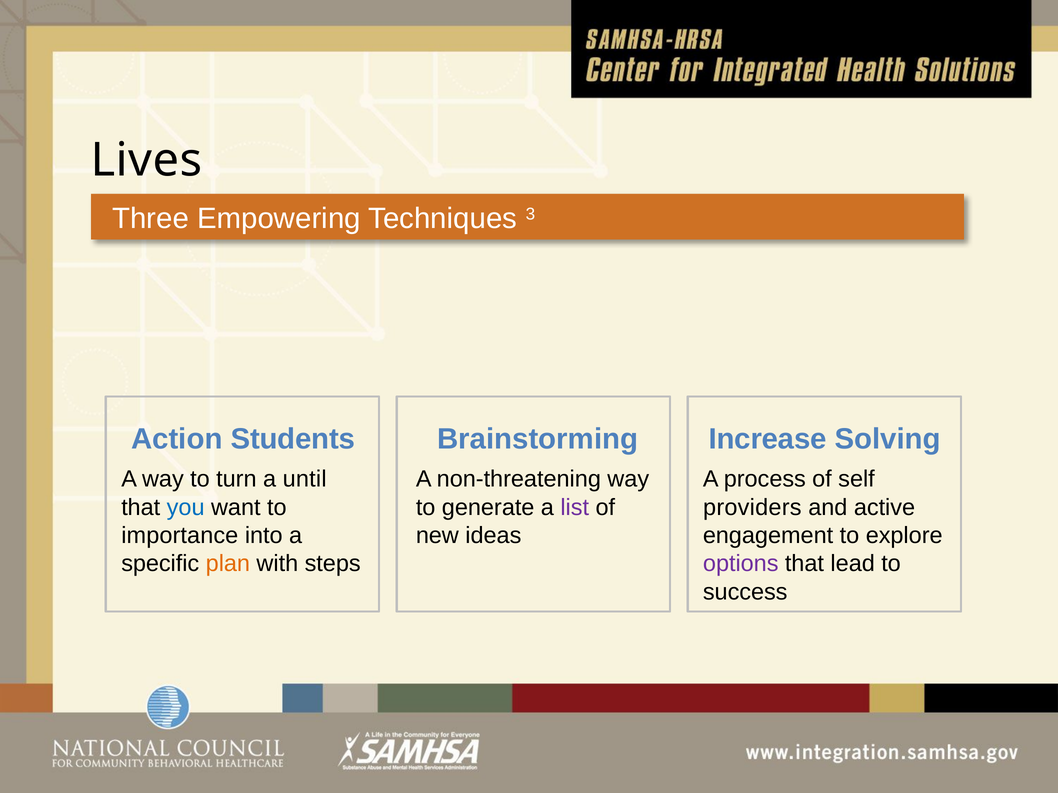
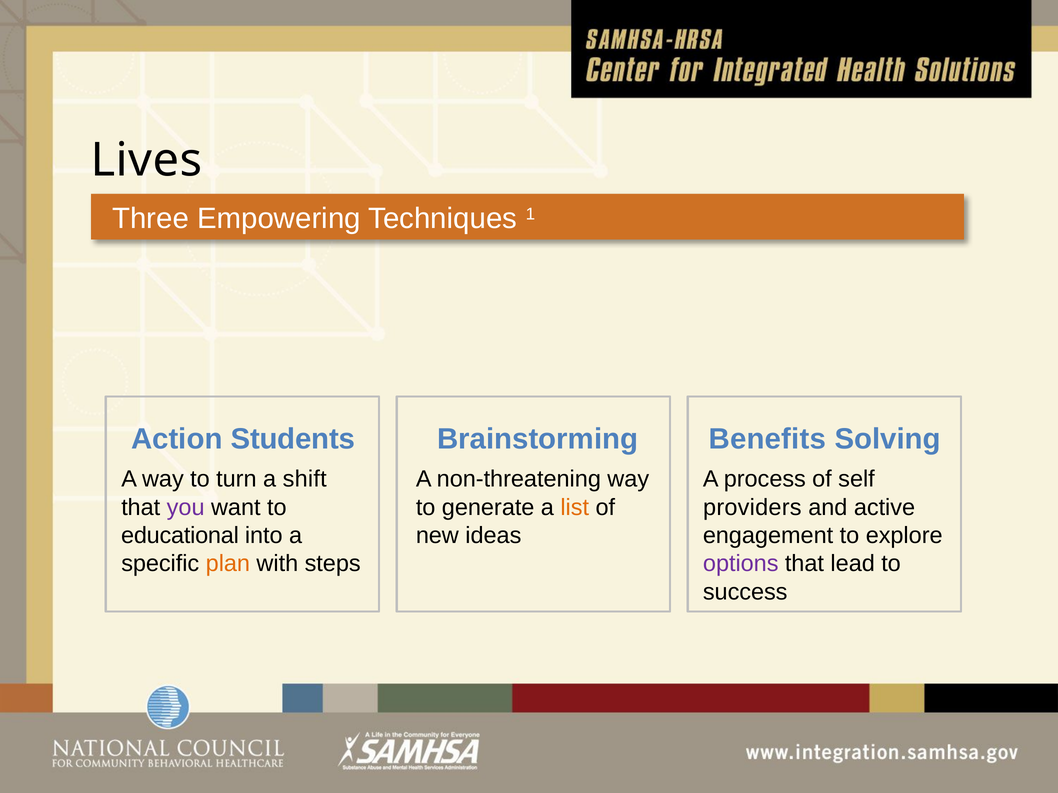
3: 3 -> 1 (530, 214)
Increase: Increase -> Benefits (767, 439)
until: until -> shift (305, 479)
you colour: blue -> purple (186, 508)
list colour: purple -> orange (575, 508)
importance: importance -> educational (180, 536)
